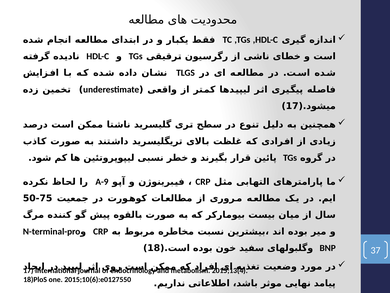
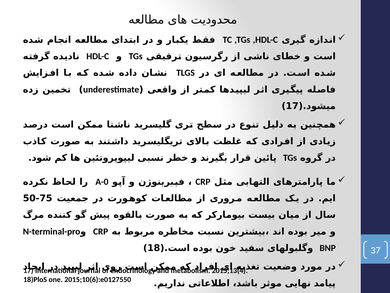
A-9: A-9 -> A-0 (102, 181)
